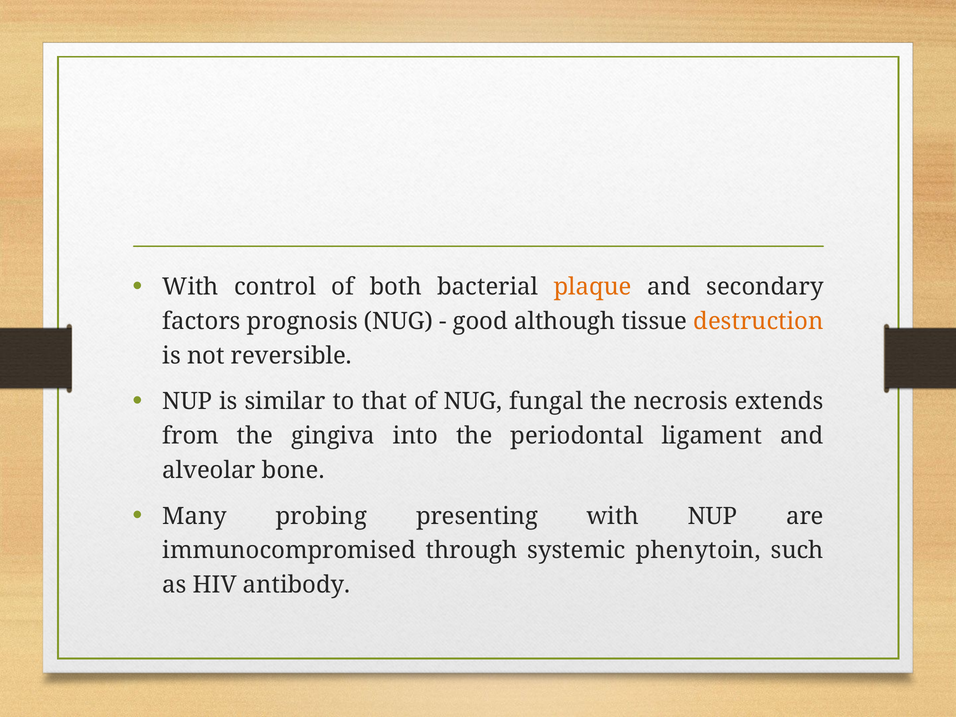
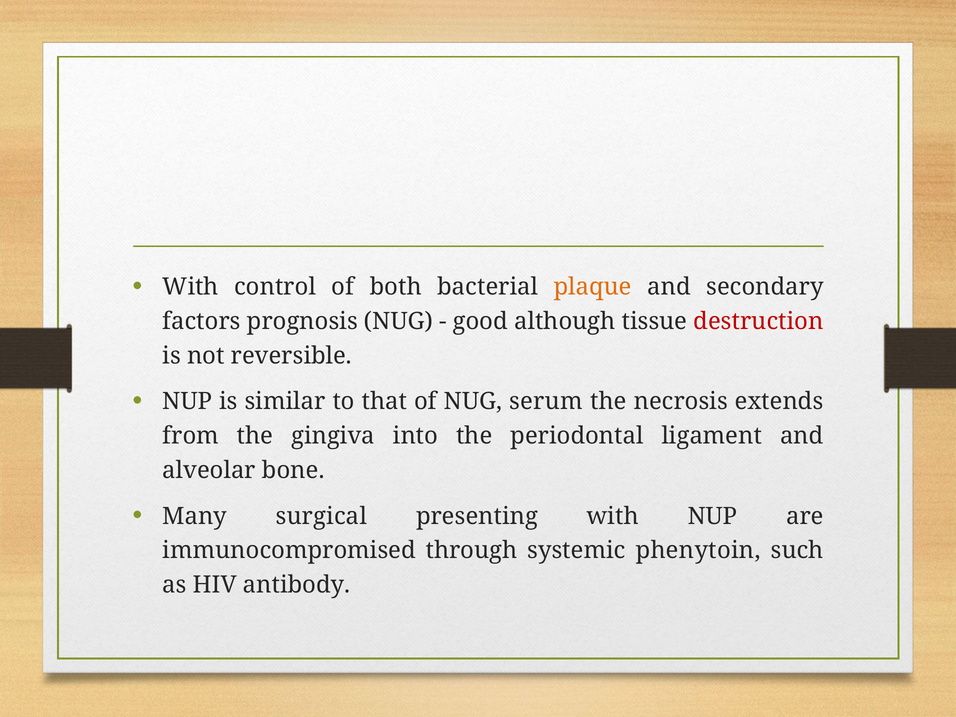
destruction colour: orange -> red (758, 321)
fungal: fungal -> serum (546, 401)
probing: probing -> surgical (321, 516)
